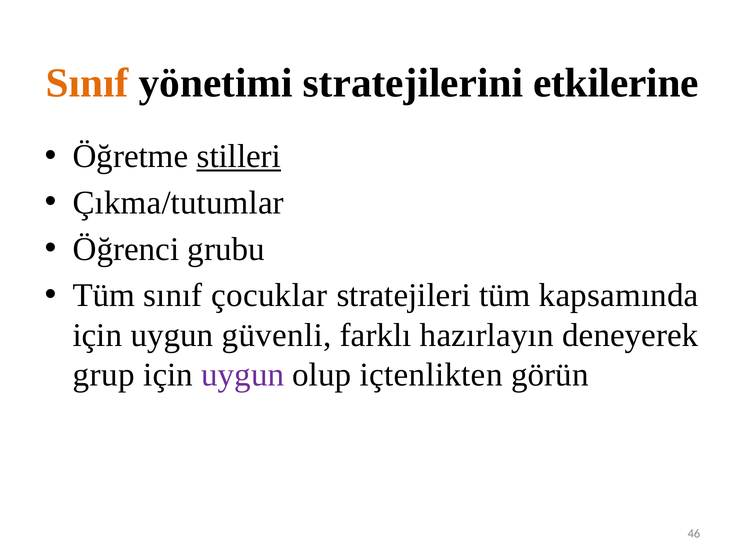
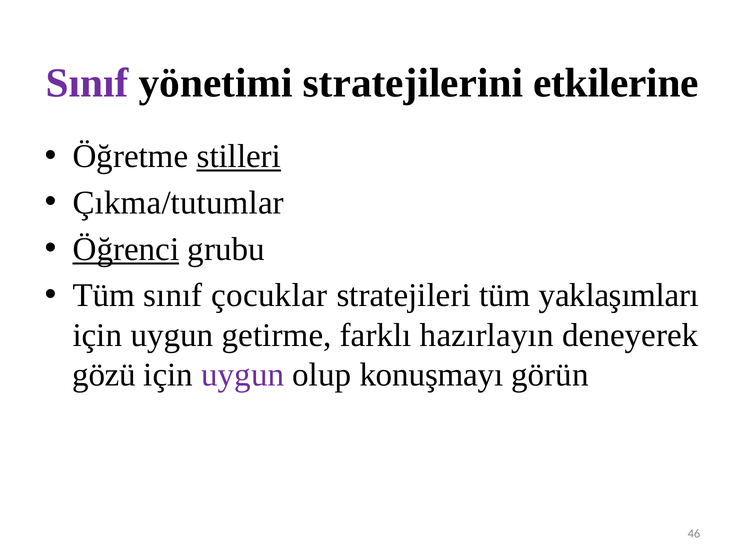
Sınıf colour: orange -> purple (87, 83)
Öğrenci underline: none -> present (126, 249)
kapsamında: kapsamında -> yaklaşımları (619, 295)
güvenli: güvenli -> getirme (277, 335)
grup: grup -> gözü (104, 375)
içtenlikten: içtenlikten -> konuşmayı (431, 375)
